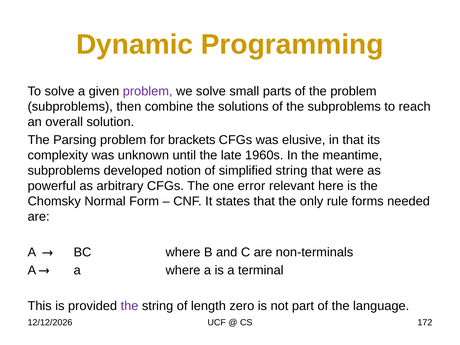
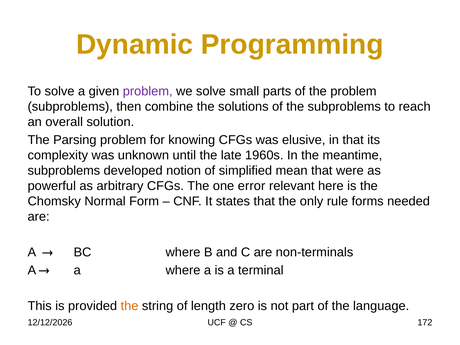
brackets: brackets -> knowing (192, 140)
simplified string: string -> mean (292, 171)
the colour: purple -> orange (130, 306)
